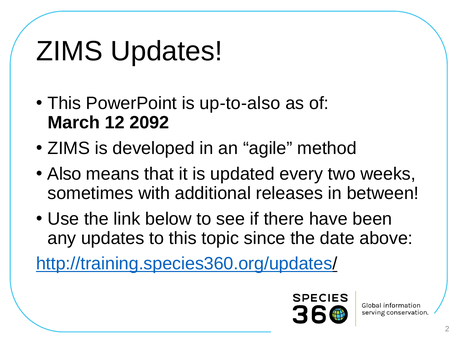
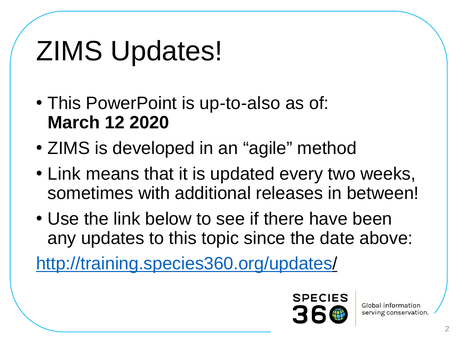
2092: 2092 -> 2020 (149, 122)
Also: Also -> Link (64, 174)
